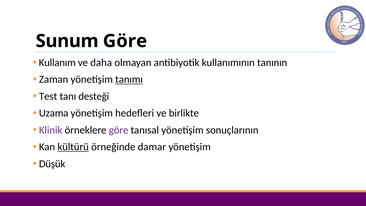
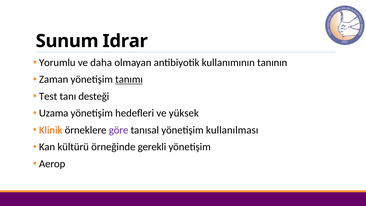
Sunum Göre: Göre -> Idrar (125, 41)
Kullanım: Kullanım -> Yorumlu (57, 62)
birlikte: birlikte -> yüksek (184, 113)
Klinik colour: purple -> orange (51, 130)
sonuçlarının: sonuçlarının -> kullanılması (232, 130)
kültürü underline: present -> none (73, 147)
damar: damar -> gerekli (152, 147)
Düşük: Düşük -> Aerop (52, 164)
